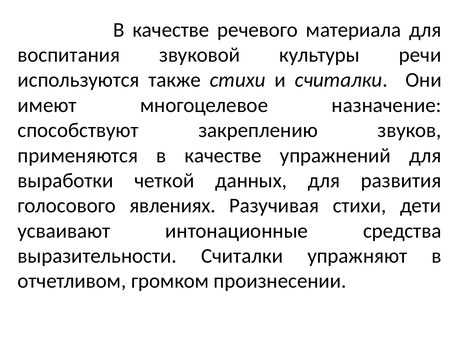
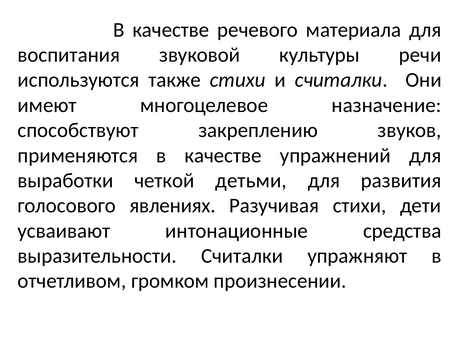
данных: данных -> детьми (251, 180)
